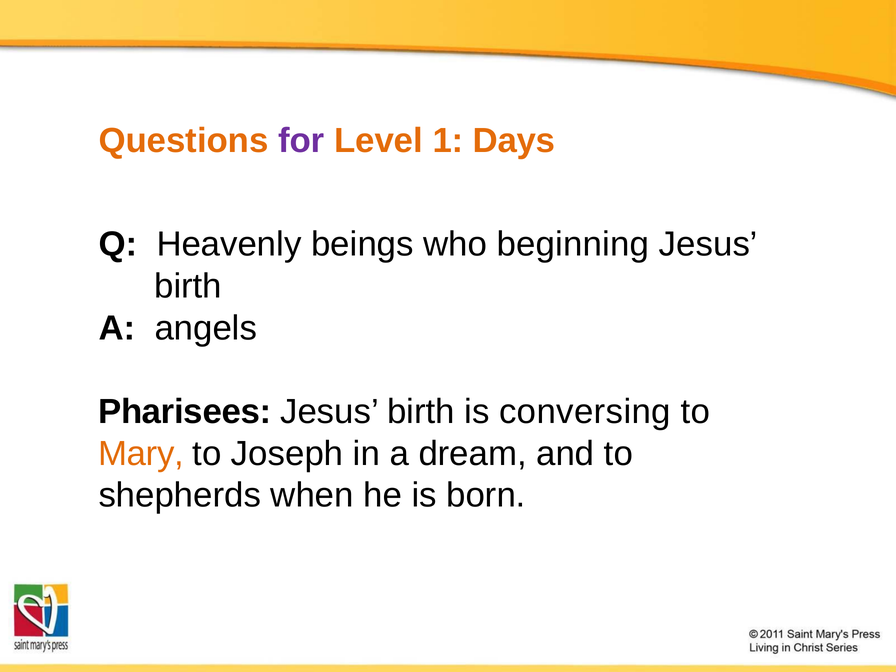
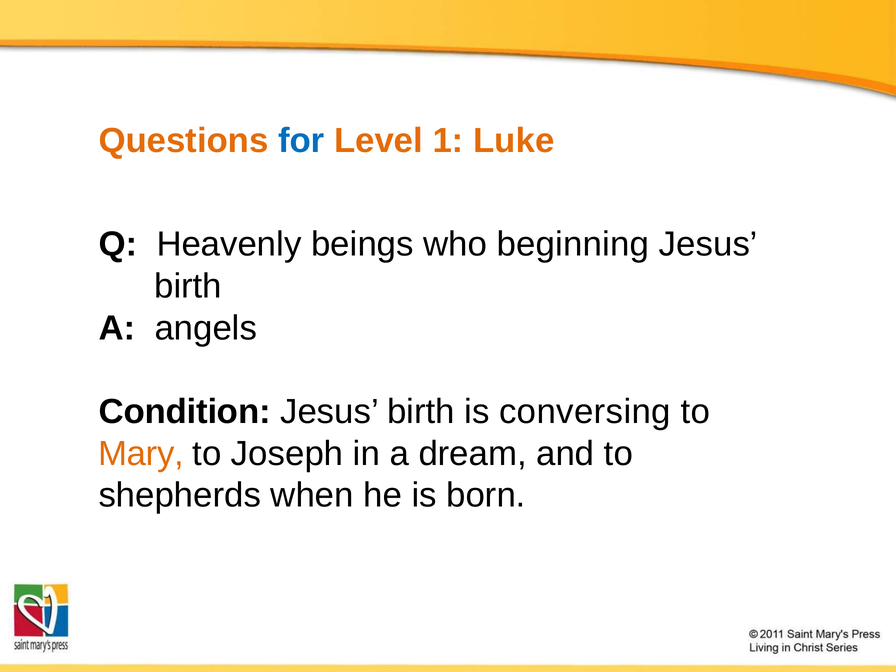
for colour: purple -> blue (301, 141)
Days: Days -> Luke (514, 141)
Pharisees: Pharisees -> Condition (185, 412)
